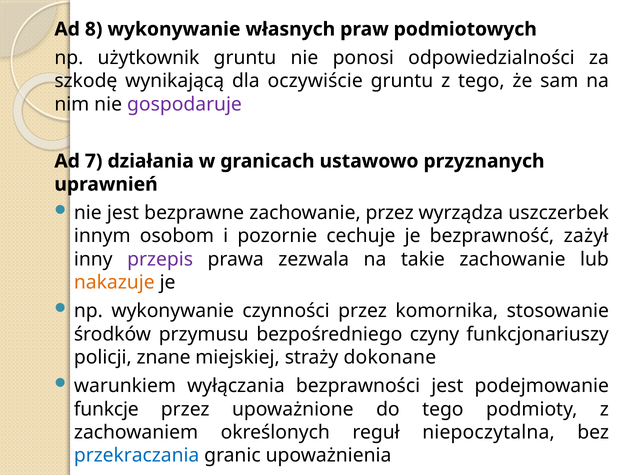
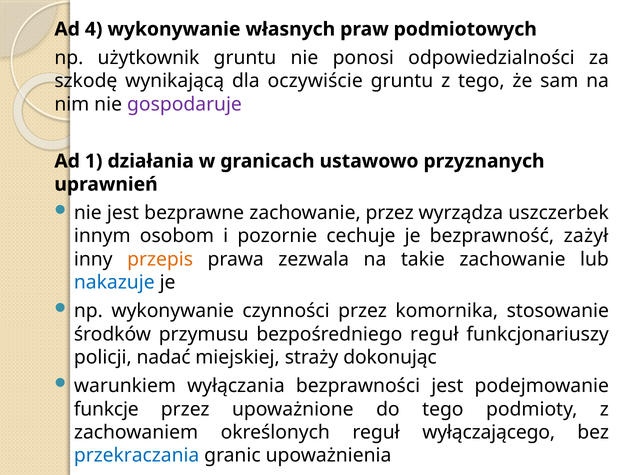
8: 8 -> 4 (94, 29)
7: 7 -> 1 (94, 161)
przepis colour: purple -> orange (160, 259)
nakazuje colour: orange -> blue (114, 282)
bezpośredniego czyny: czyny -> reguł (434, 334)
znane: znane -> nadać (164, 357)
dokonane: dokonane -> dokonując (390, 357)
niepoczytalna: niepoczytalna -> wyłączającego (489, 432)
